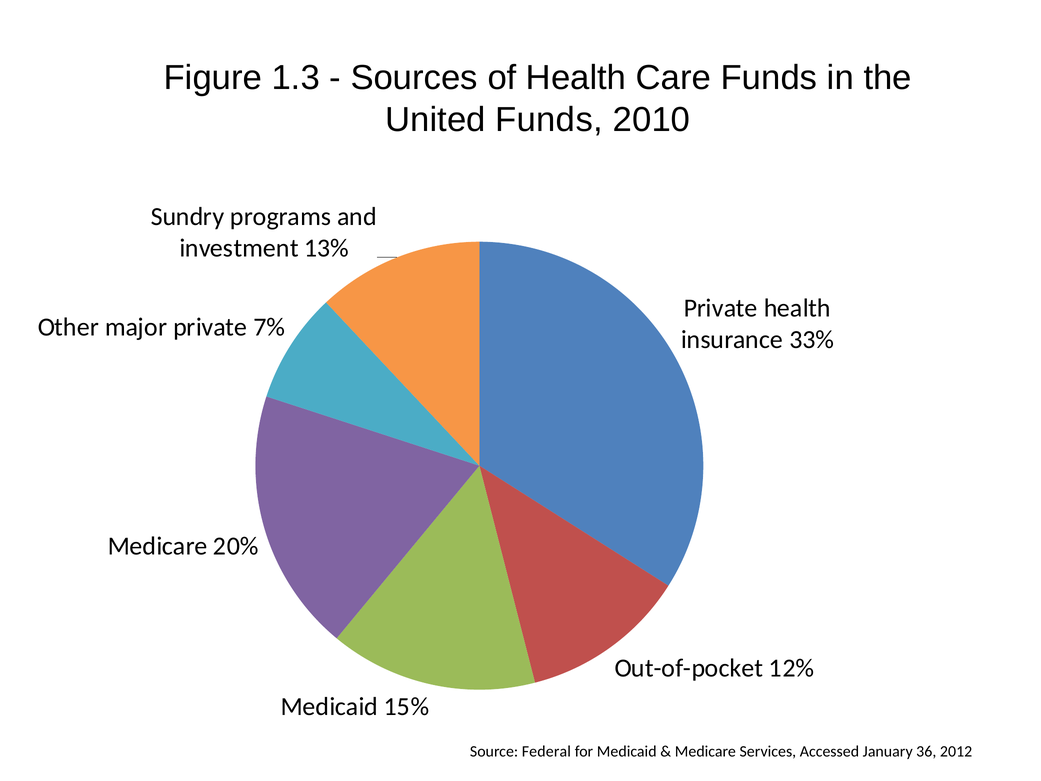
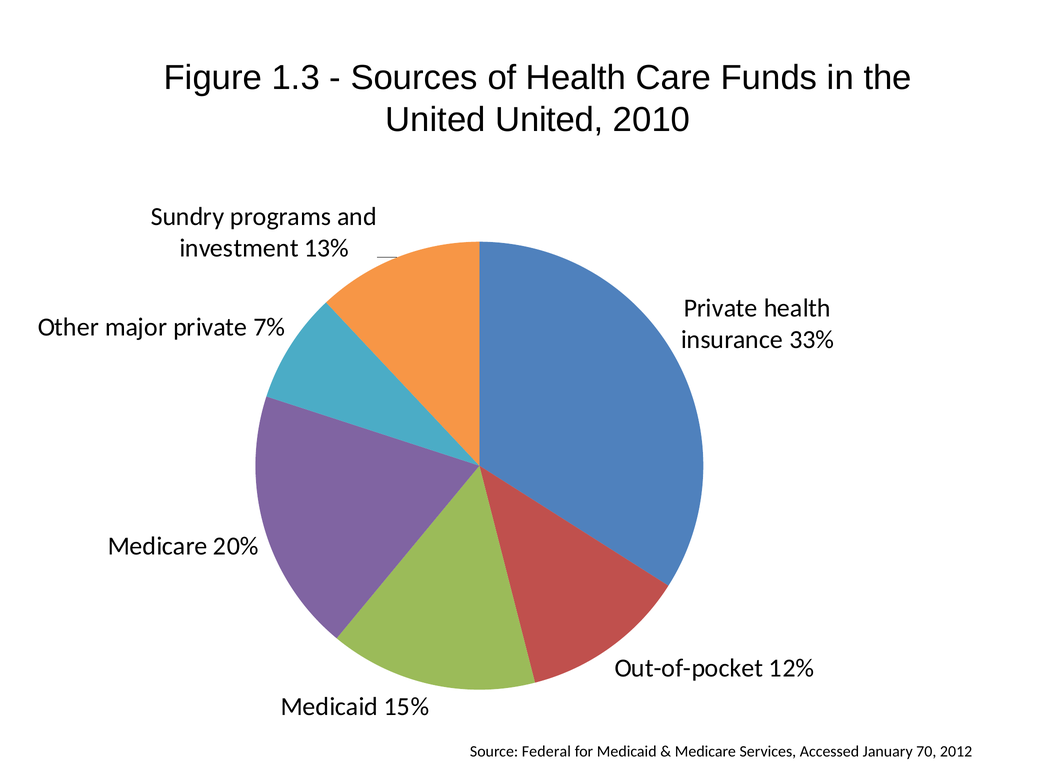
United Funds: Funds -> United (549, 120)
36: 36 -> 70 (926, 751)
